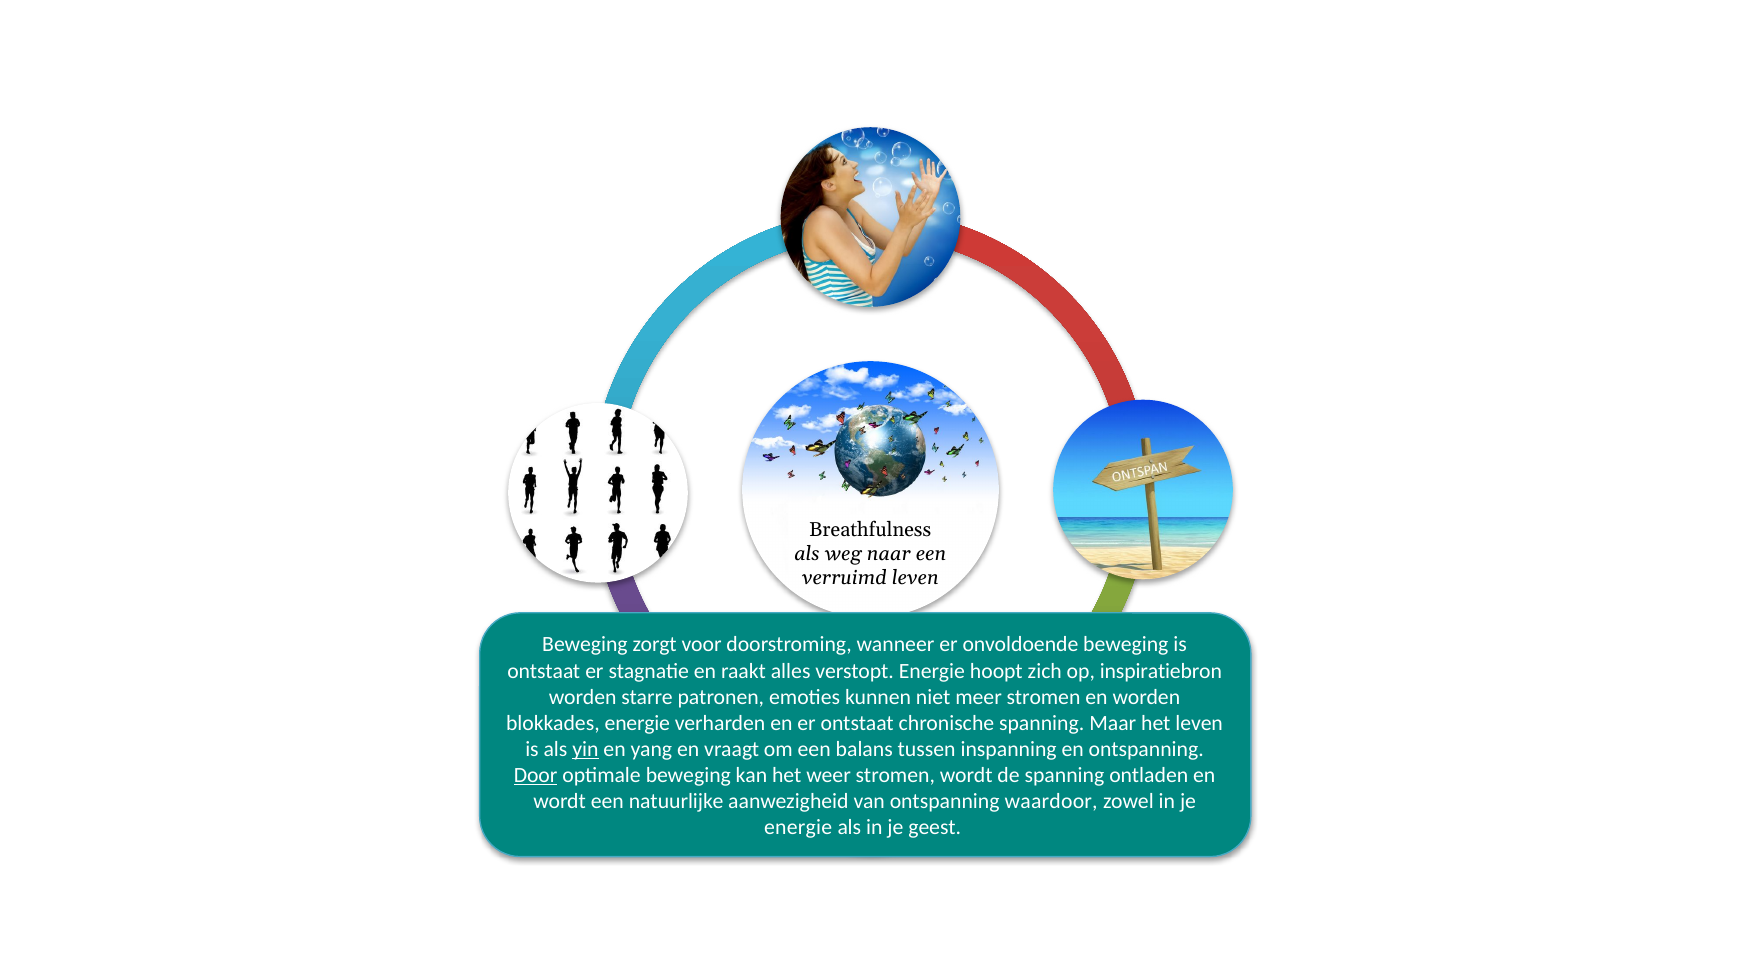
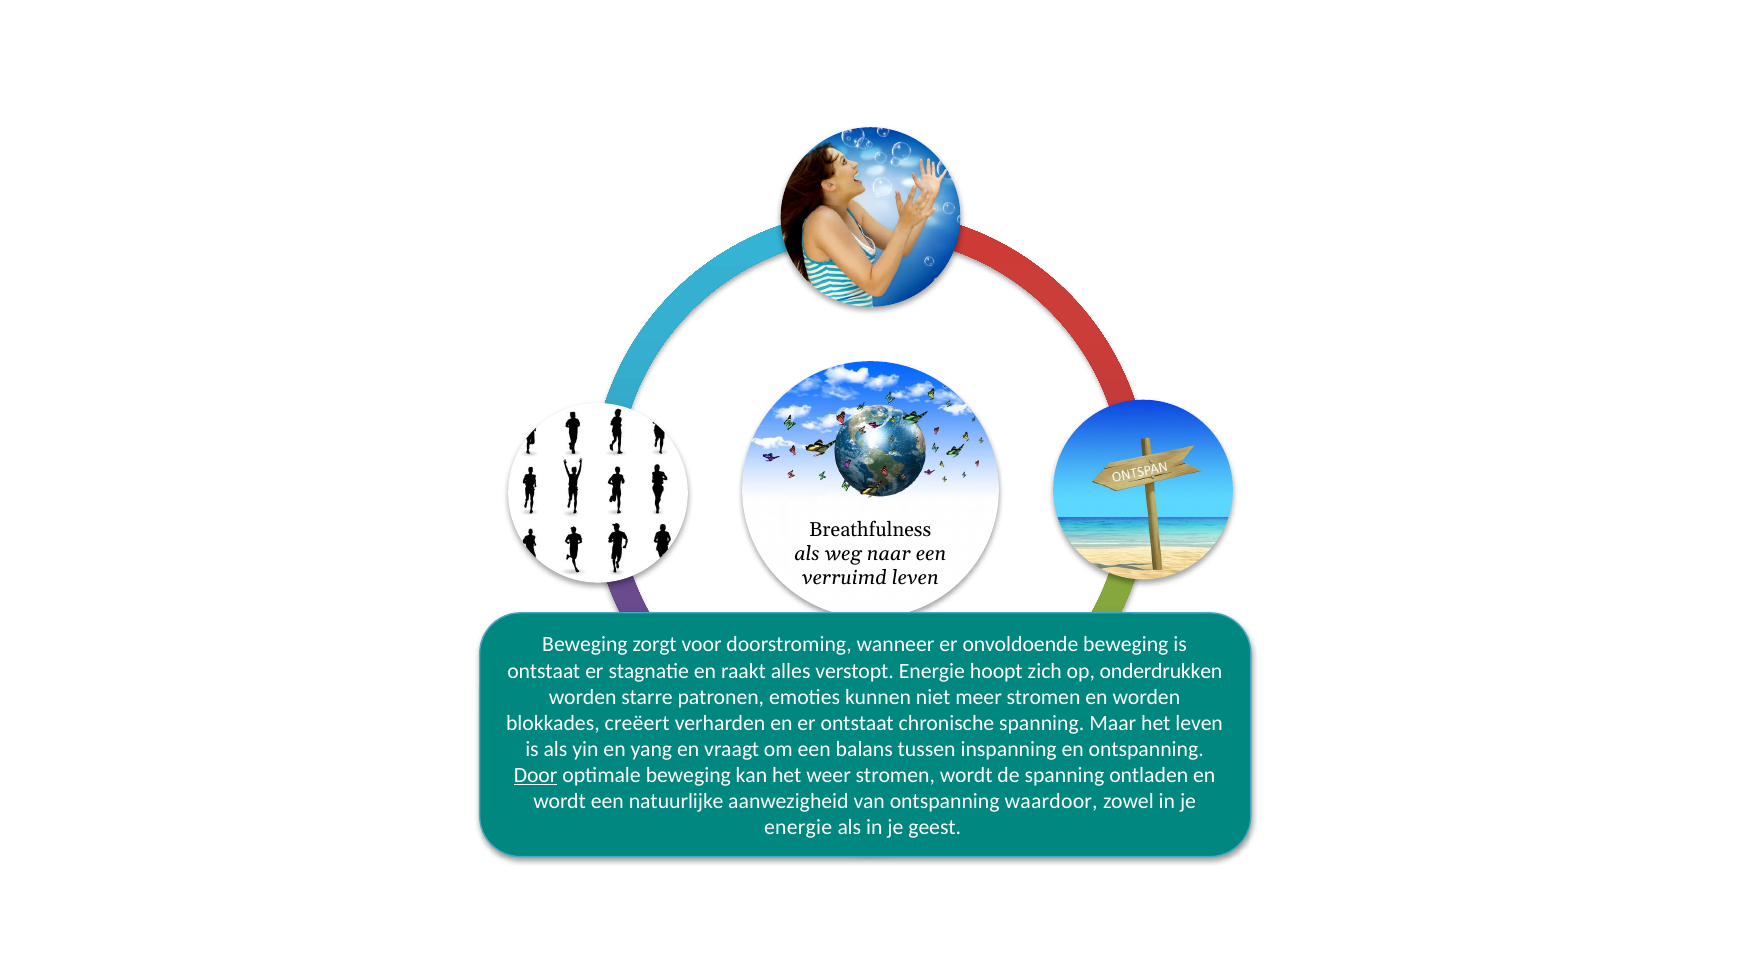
inspiratiebron: inspiratiebron -> onderdrukken (1161, 671)
blokkades energie: energie -> creëert (637, 723)
yin underline: present -> none (586, 749)
